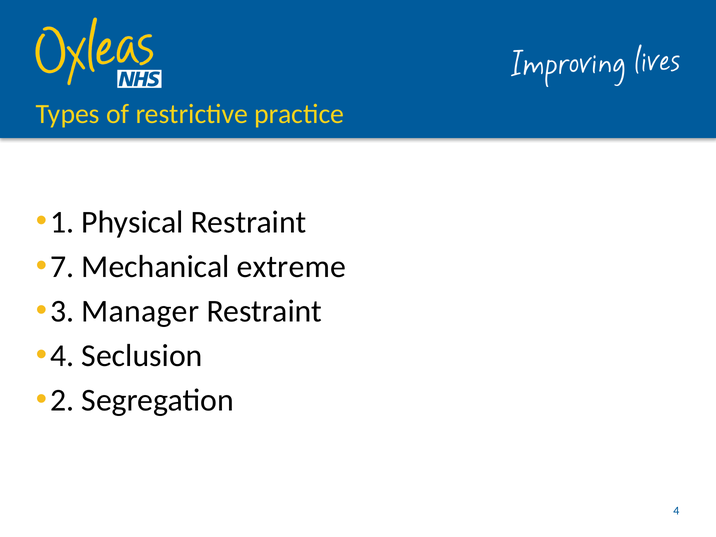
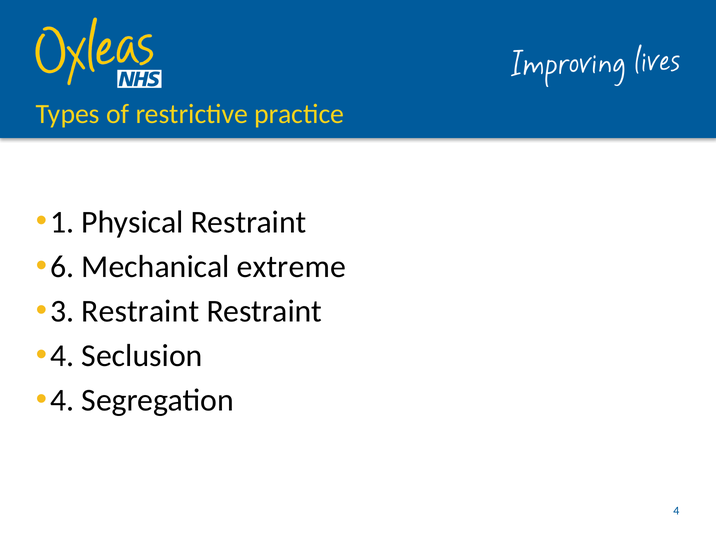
7: 7 -> 6 (62, 267)
3 Manager: Manager -> Restraint (140, 311)
2: 2 -> 4 (62, 400)
